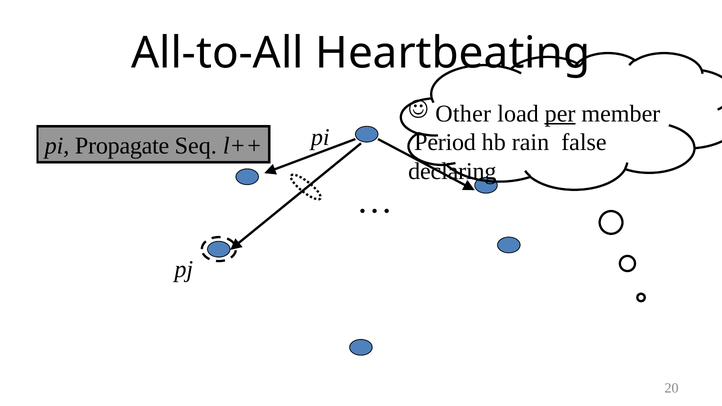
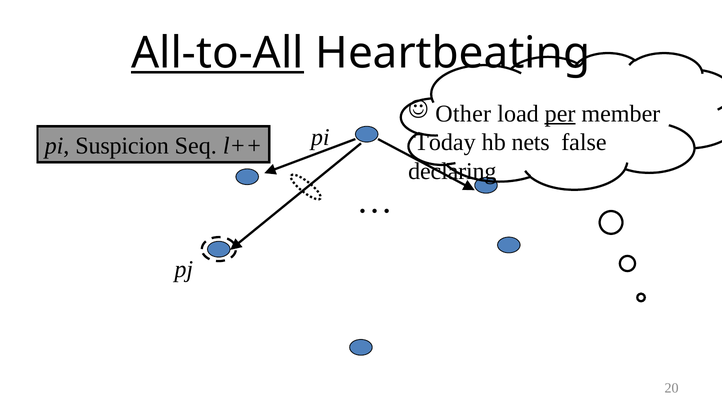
All-to-All underline: none -> present (217, 53)
Period: Period -> Today (445, 143)
rain: rain -> nets (531, 143)
Propagate: Propagate -> Suspicion (122, 146)
